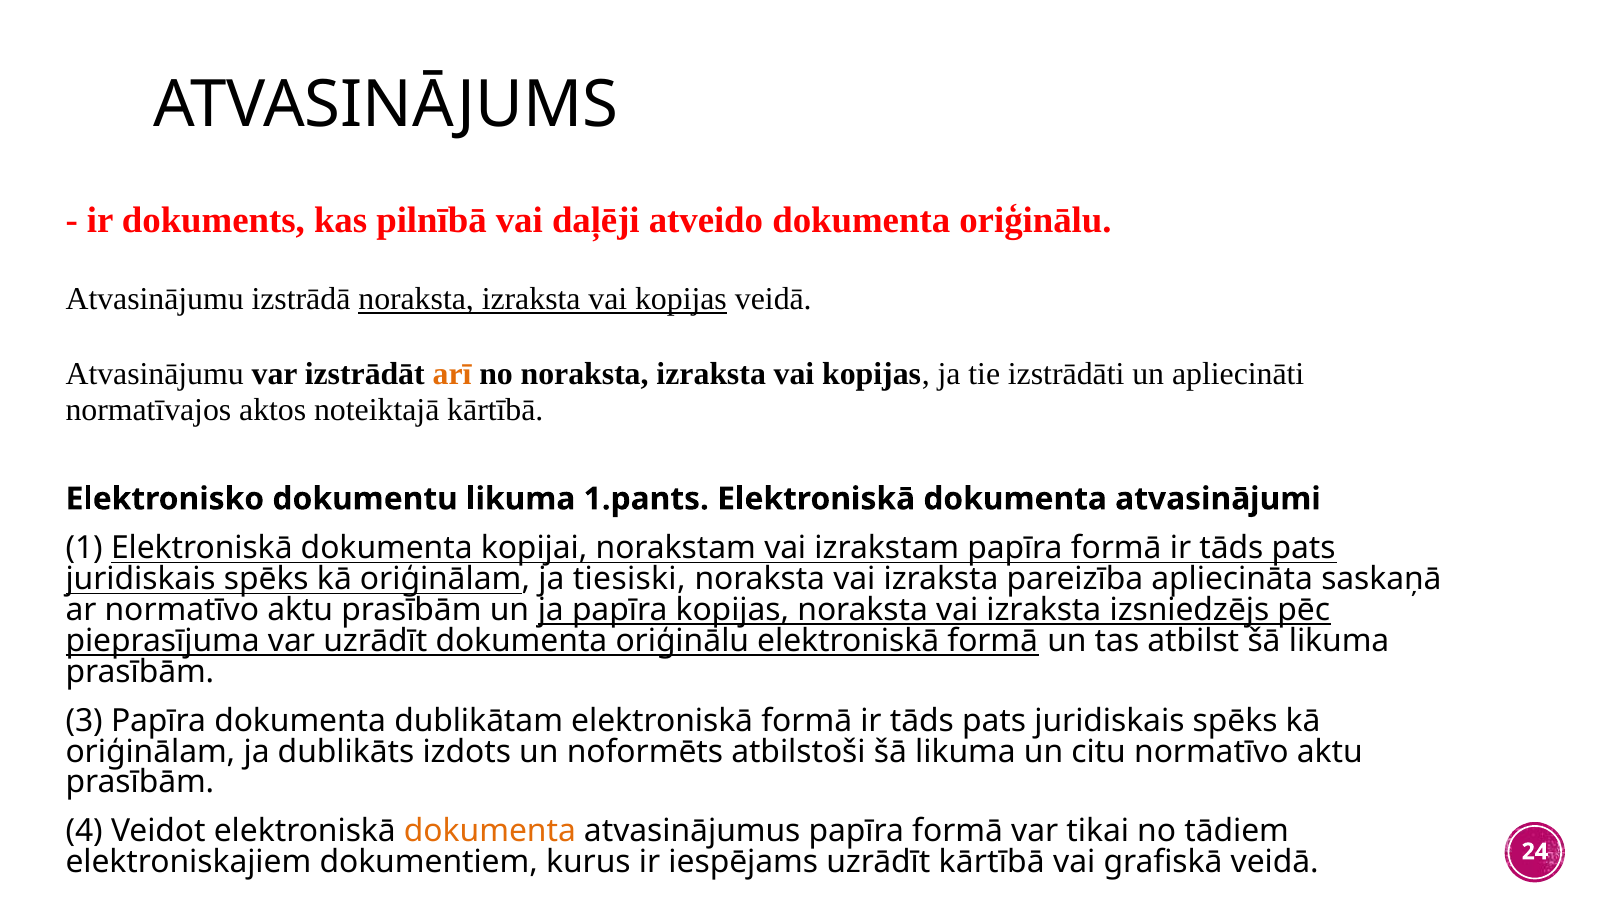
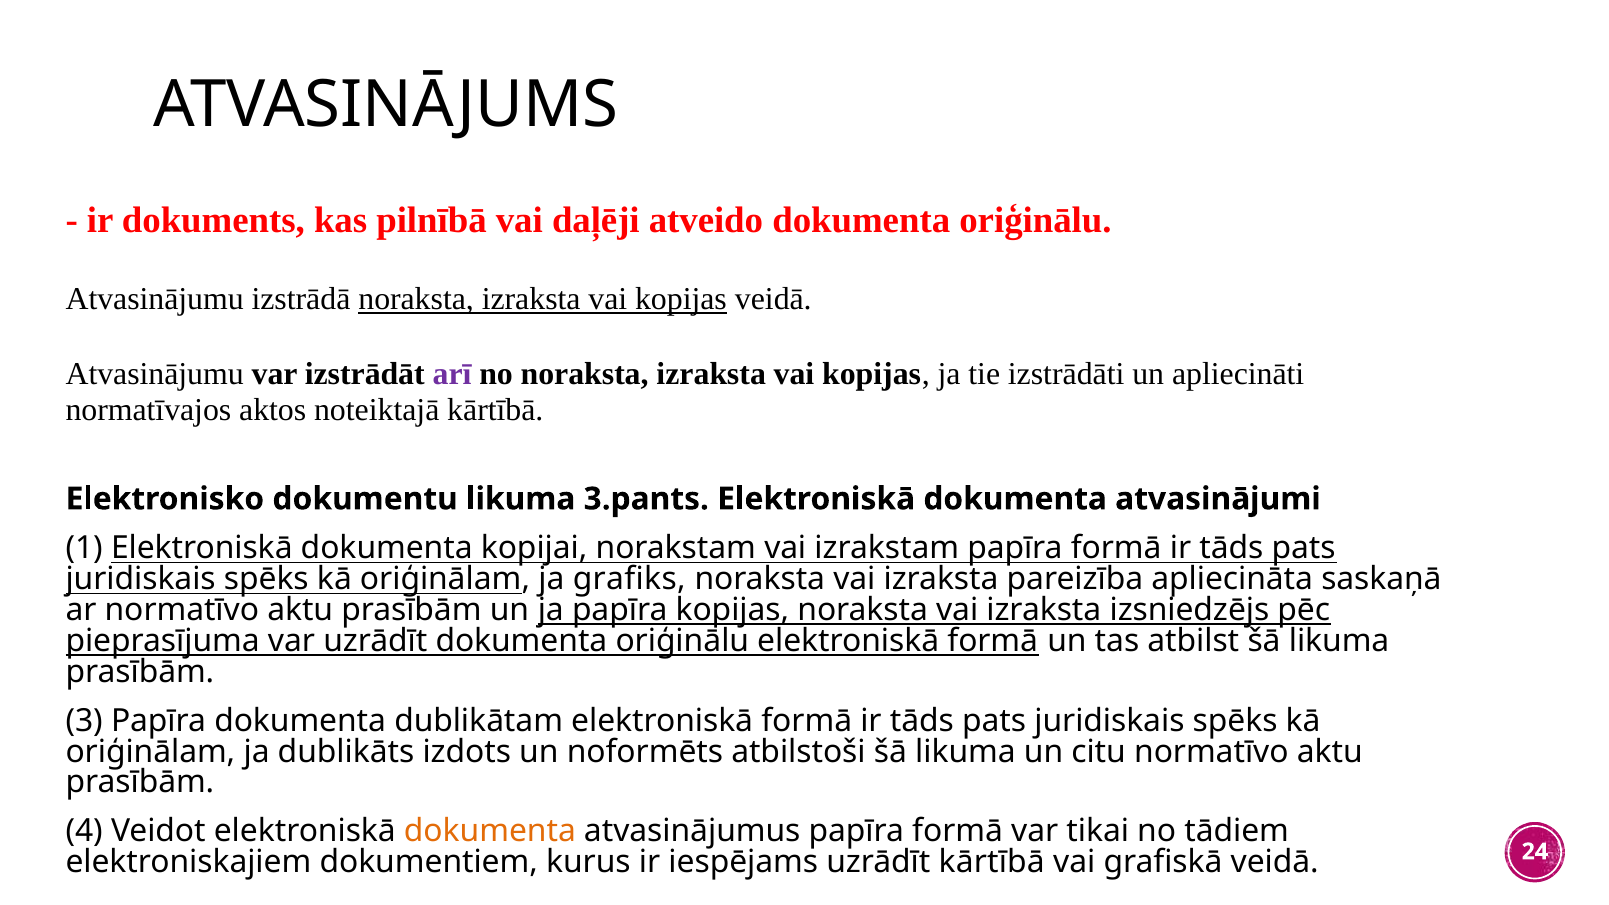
arī colour: orange -> purple (452, 374)
1.pants: 1.pants -> 3.pants (646, 499)
tiesiski: tiesiski -> grafiks (629, 579)
